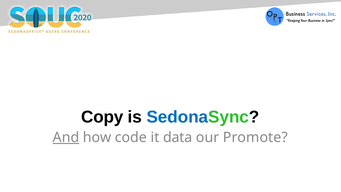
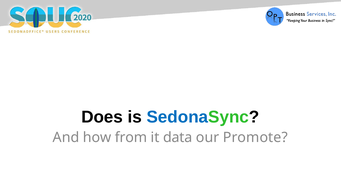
Copy: Copy -> Does (102, 117)
And underline: present -> none (66, 137)
code: code -> from (131, 137)
